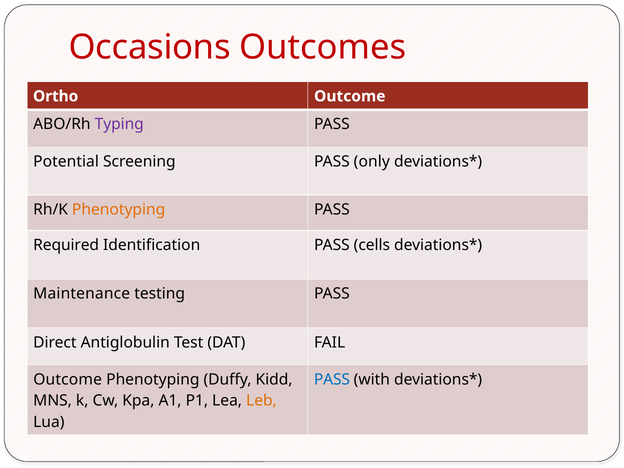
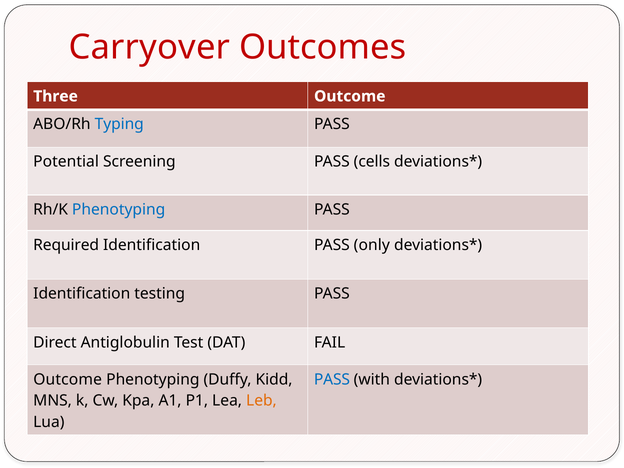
Occasions: Occasions -> Carryover (149, 47)
Ortho: Ortho -> Three (56, 96)
Typing colour: purple -> blue (119, 124)
only: only -> cells (372, 162)
Phenotyping colour: orange -> blue (119, 210)
cells: cells -> only (372, 245)
Maintenance: Maintenance -> Identification (82, 294)
